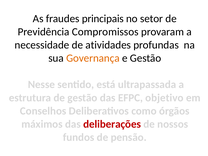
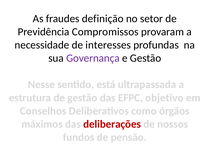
principais: principais -> definição (103, 19)
atividades: atividades -> interesses (108, 45)
Governança colour: orange -> purple (93, 58)
